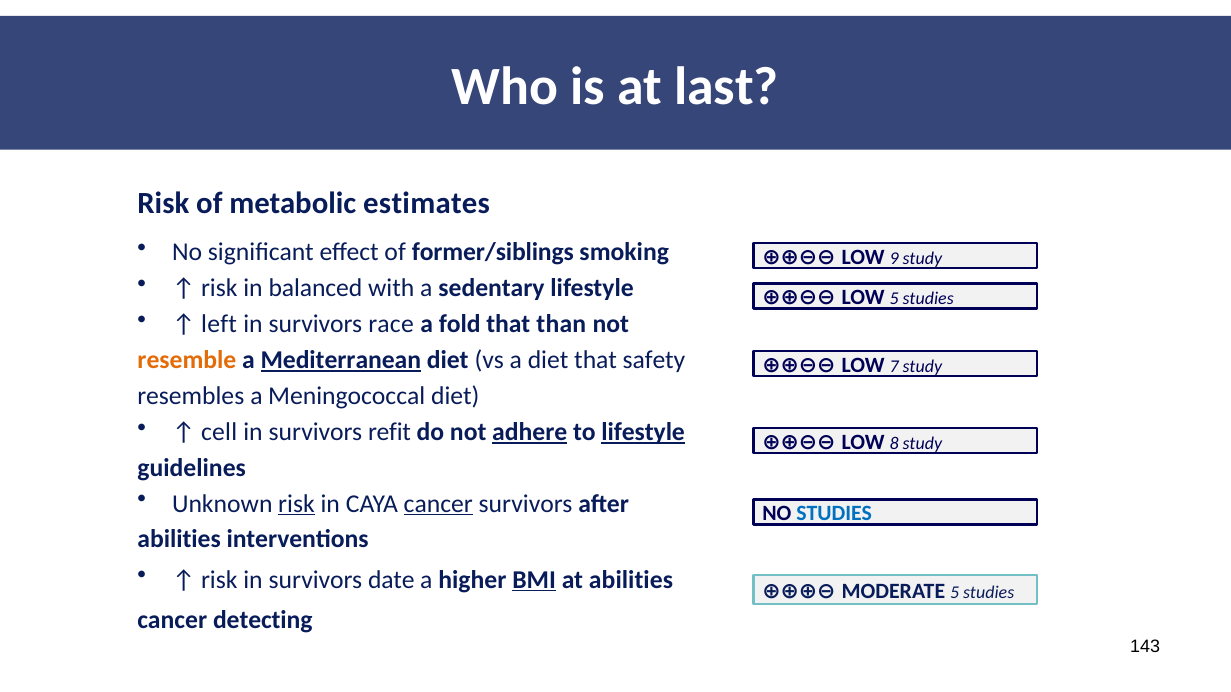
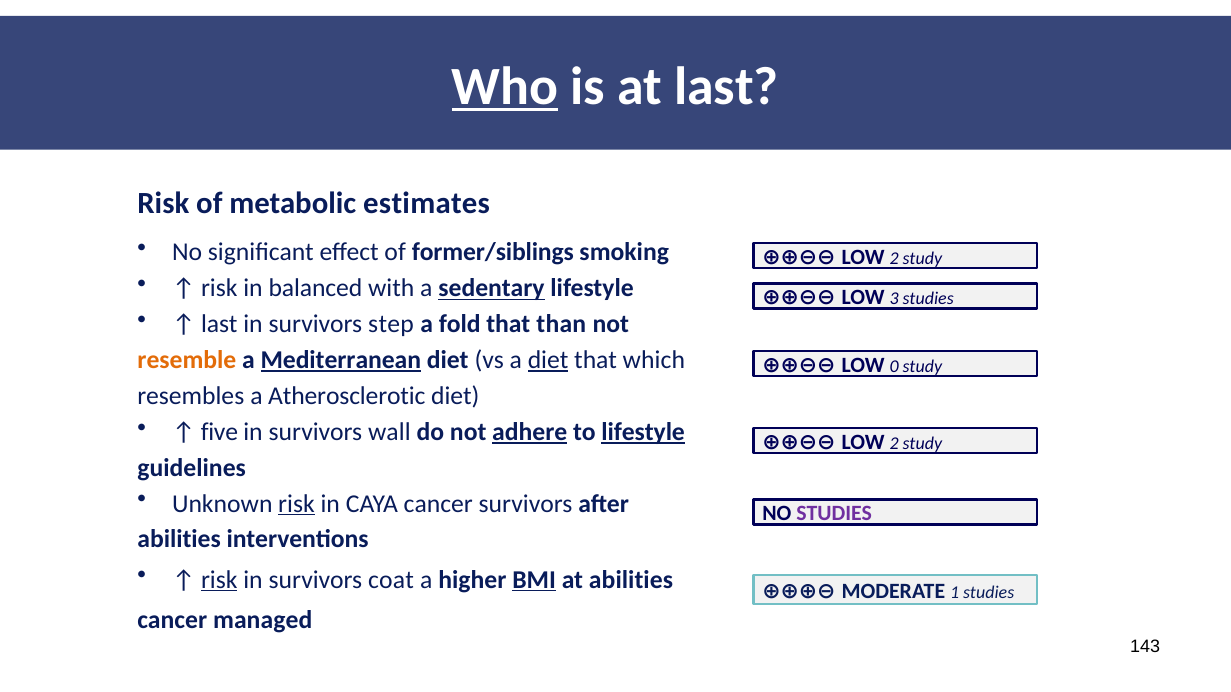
Who underline: none -> present (505, 87)
9: 9 -> 2 (894, 258)
sedentary underline: none -> present (492, 288)
LOW 5: 5 -> 3 (894, 299)
left: left -> last (219, 324)
race: race -> step (391, 324)
diet underline: none -> present (548, 360)
safety: safety -> which (654, 360)
7: 7 -> 0 (894, 366)
Meningococcal: Meningococcal -> Atherosclerotic (347, 396)
cell: cell -> five (219, 432)
refit: refit -> wall (389, 432)
8: 8 -> 2 (894, 443)
cancer underline: present -> none (438, 504)
STUDIES colour: blue -> purple (834, 514)
risk underline: none -> present (219, 580)
date: date -> coat (391, 580)
MODERATE 5: 5 -> 1 (955, 593)
detecting: detecting -> managed (263, 620)
